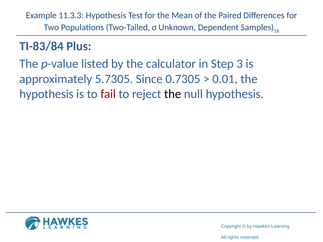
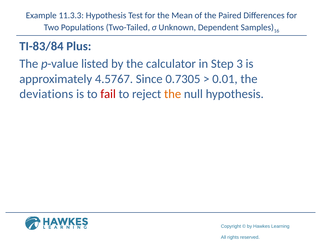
5.7305: 5.7305 -> 4.5767 (114, 79)
hypothesis: hypothesis -> deviations (46, 94)
the colour: black -> orange (173, 94)
